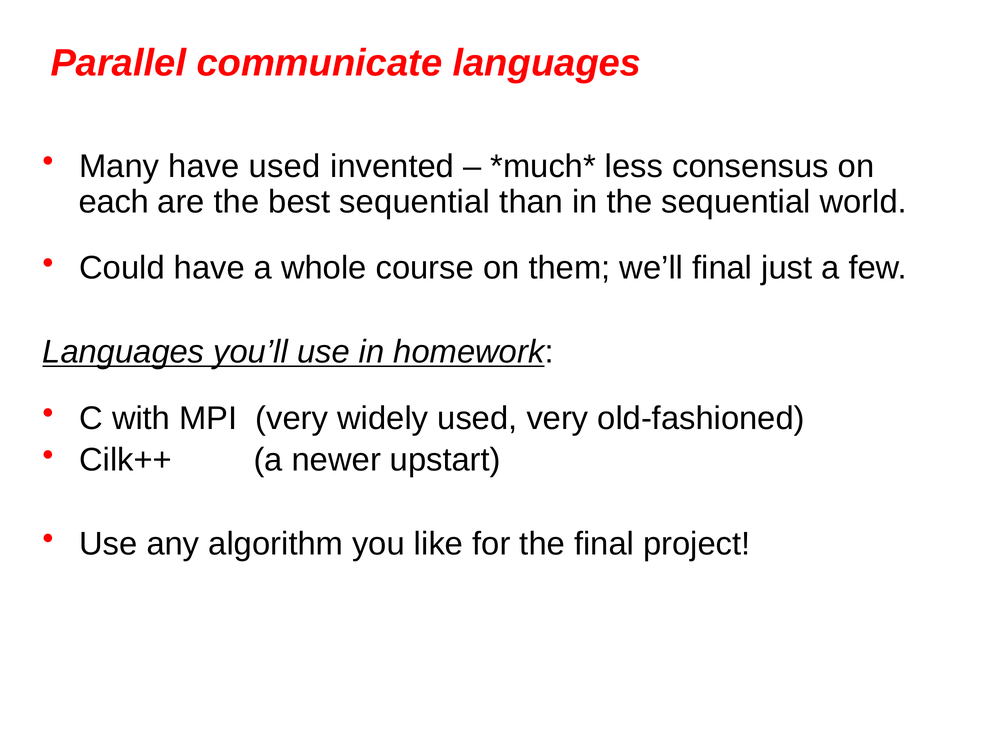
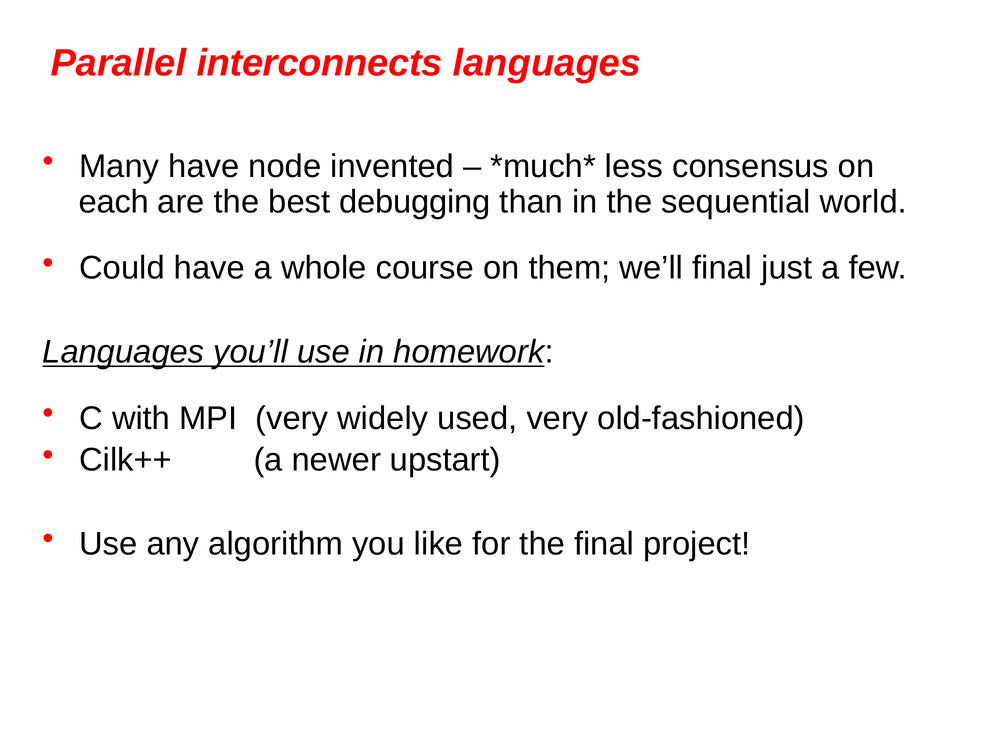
communicate: communicate -> interconnects (320, 63)
have used: used -> node (285, 166)
best sequential: sequential -> debugging (415, 202)
